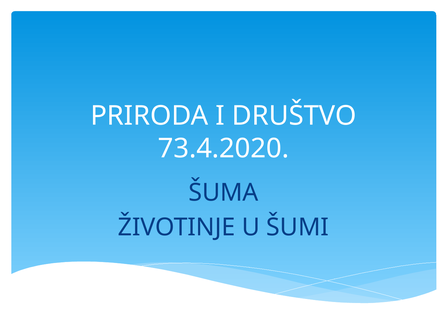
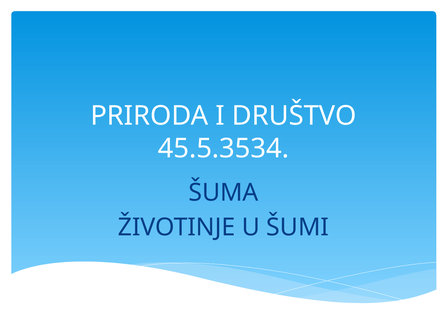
73.4.2020: 73.4.2020 -> 45.5.3534 (223, 149)
